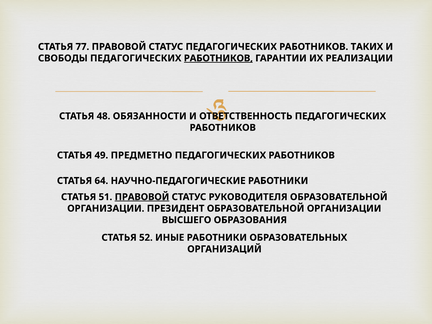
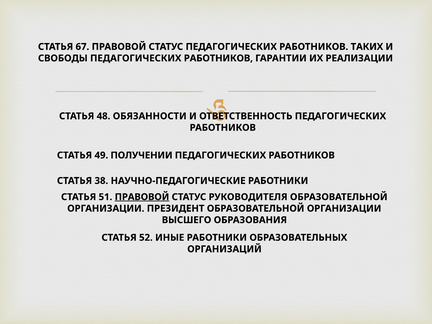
77: 77 -> 67 (82, 47)
РАБОТНИКОВ underline: present -> none (218, 58)
ПРЕДМЕТНО: ПРЕДМЕТНО -> ПОЛУЧЕНИИ (142, 155)
64: 64 -> 38 (101, 181)
